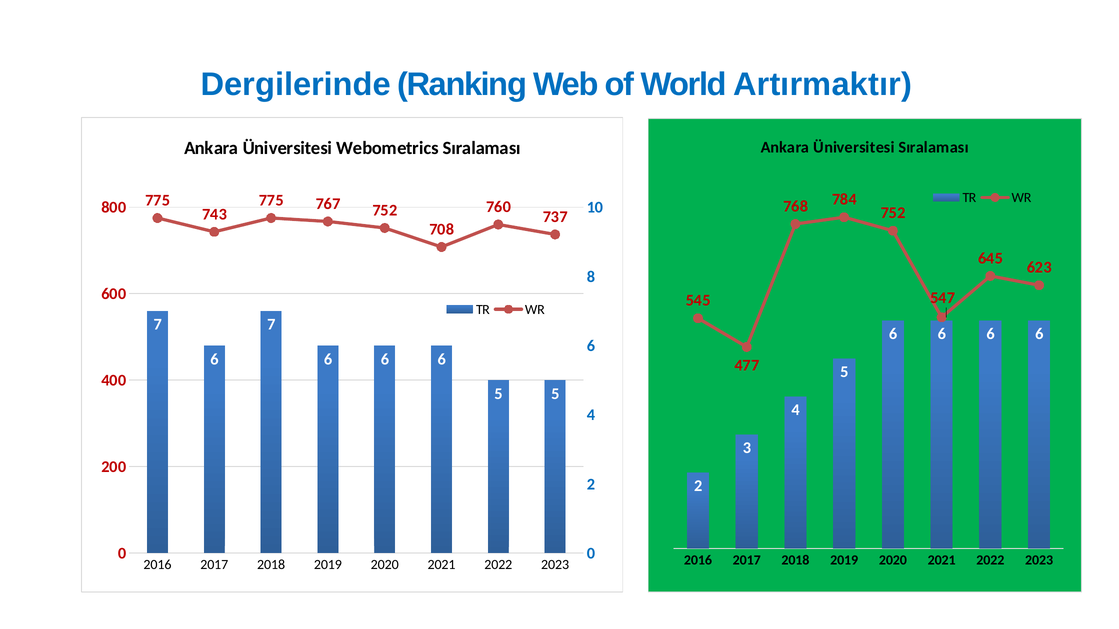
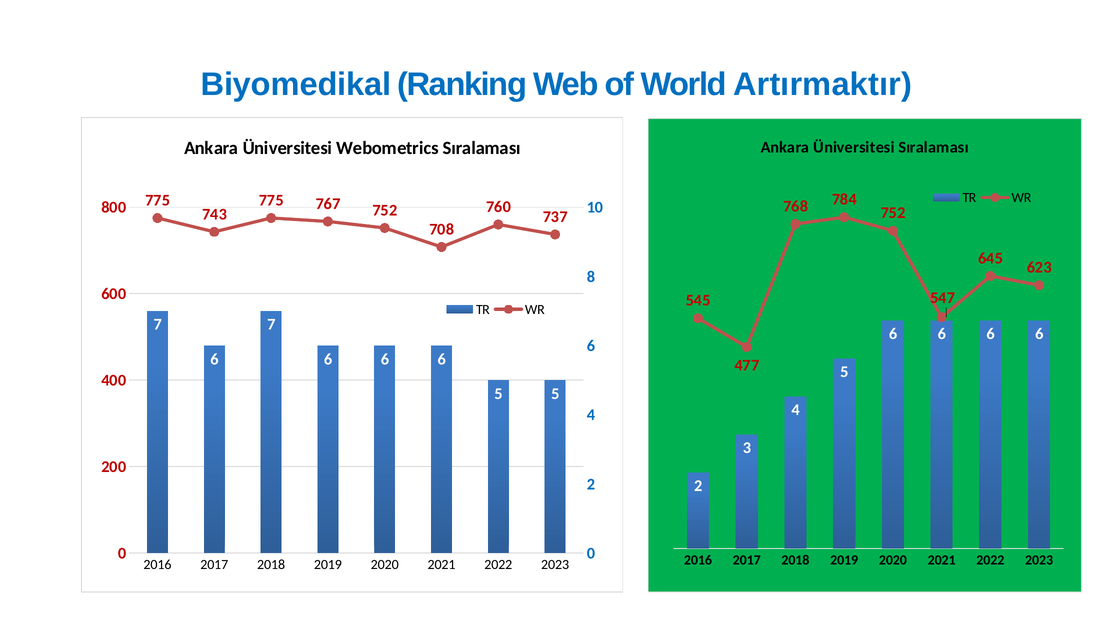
Dergilerinde: Dergilerinde -> Biyomedikal (296, 84)
